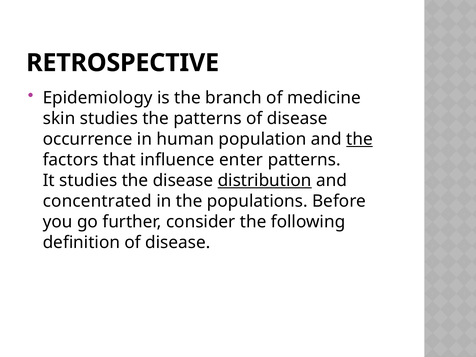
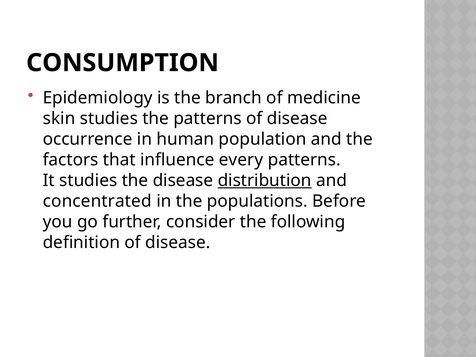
RETROSPECTIVE: RETROSPECTIVE -> CONSUMPTION (123, 63)
the underline: present -> none (359, 139)
enter: enter -> every (241, 160)
